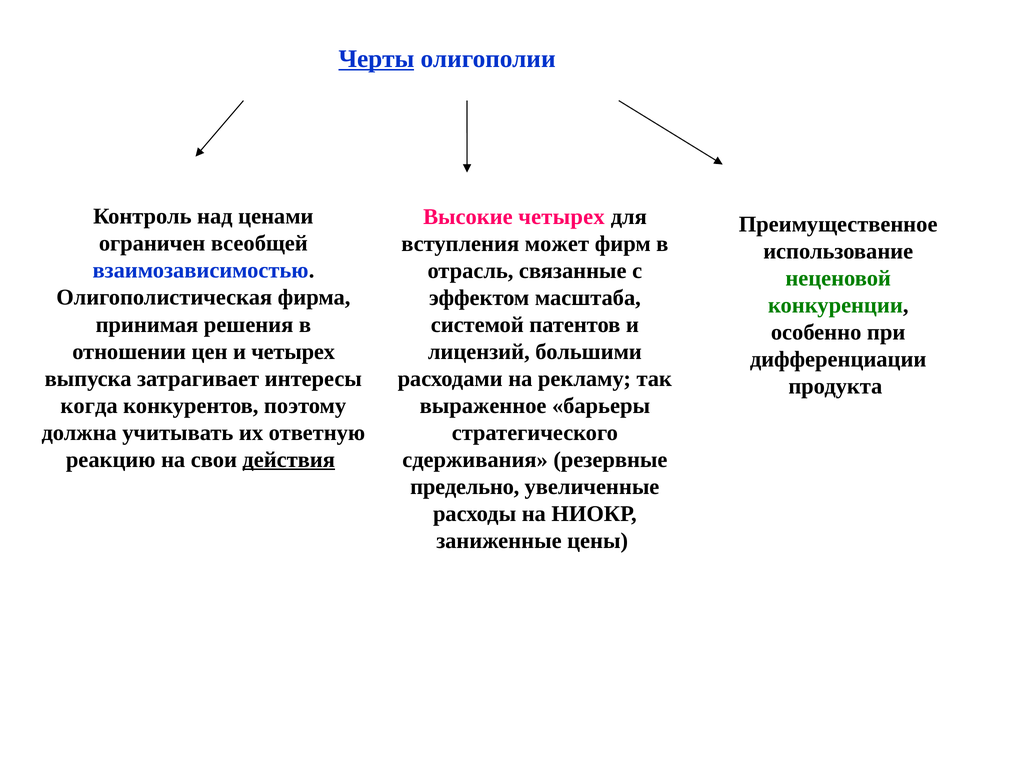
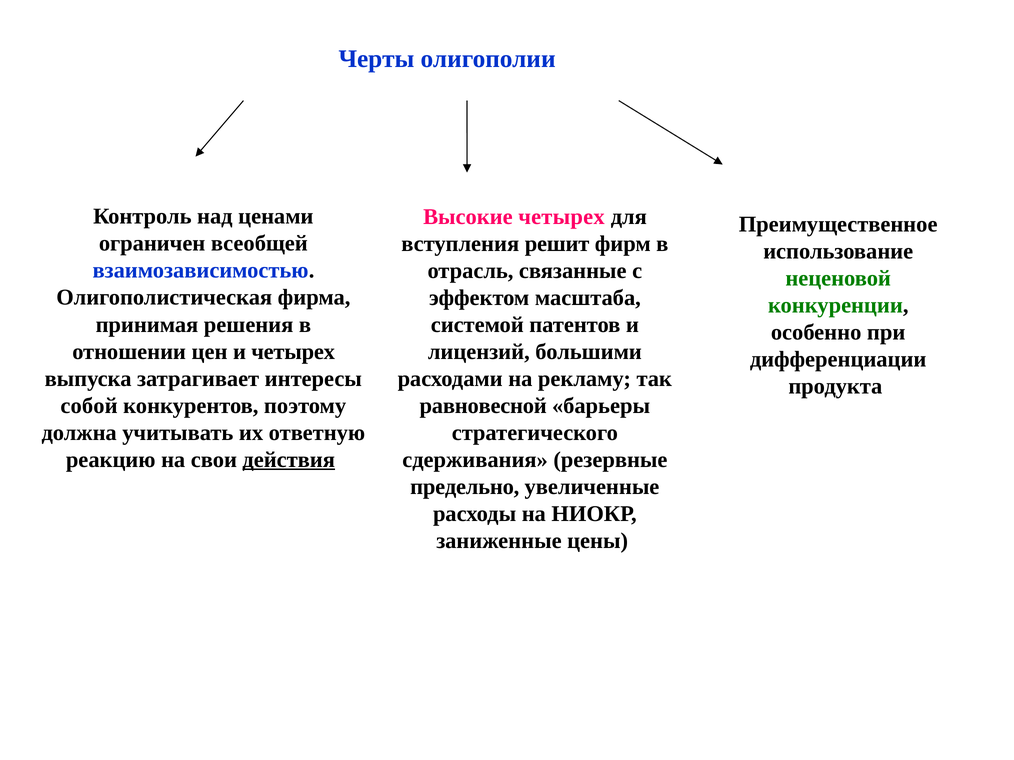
Черты underline: present -> none (376, 59)
может: может -> решит (557, 244)
когда: когда -> собой (89, 406)
выраженное: выраженное -> равновесной (483, 406)
